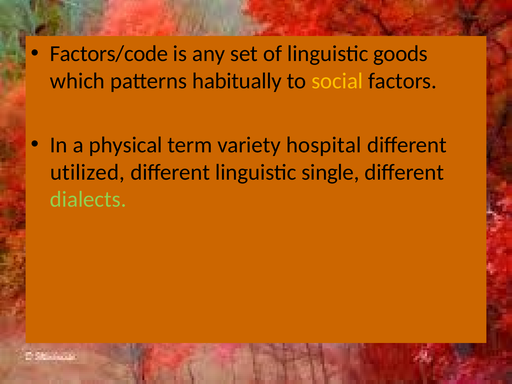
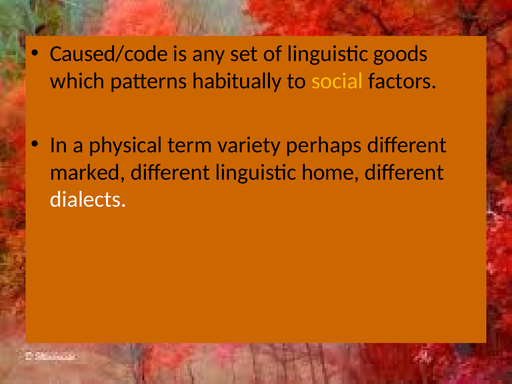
Factors/code: Factors/code -> Caused/code (109, 54)
hospital: hospital -> perhaps (324, 145)
utilized: utilized -> marked (88, 172)
single: single -> home (331, 172)
dialects colour: light green -> white (88, 199)
